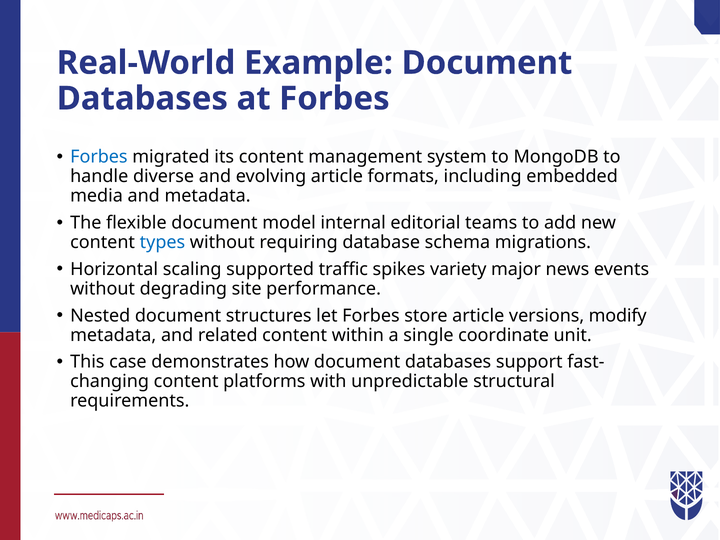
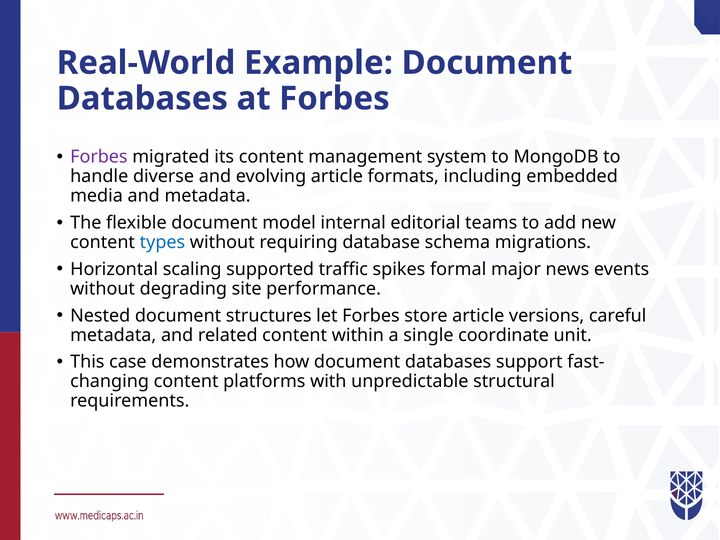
Forbes colour: blue -> purple (99, 157)
variety: variety -> formal (458, 269)
modify: modify -> careful (618, 316)
